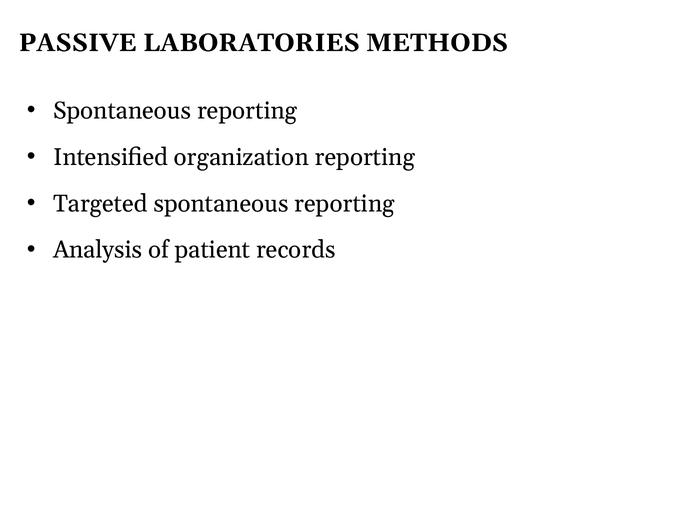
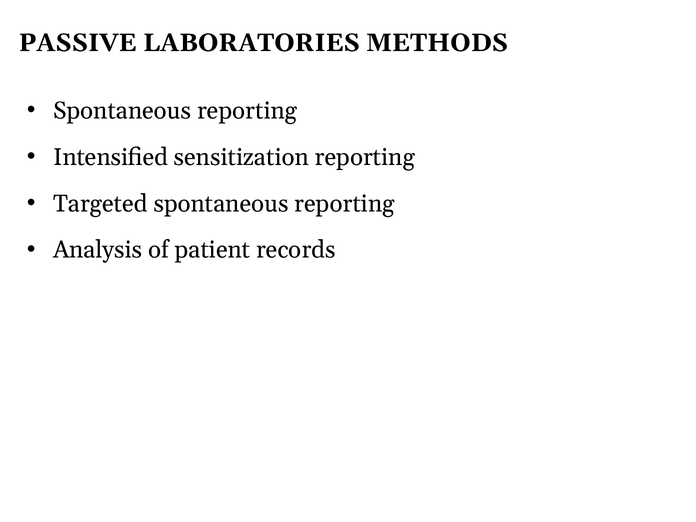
organization: organization -> sensitization (241, 157)
